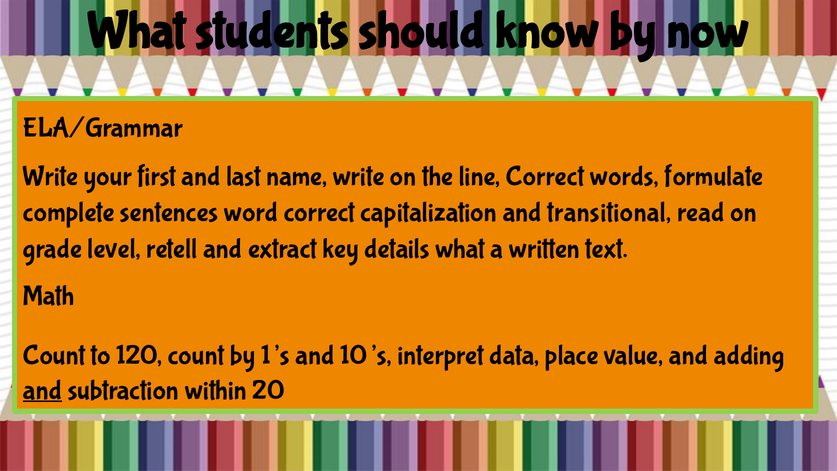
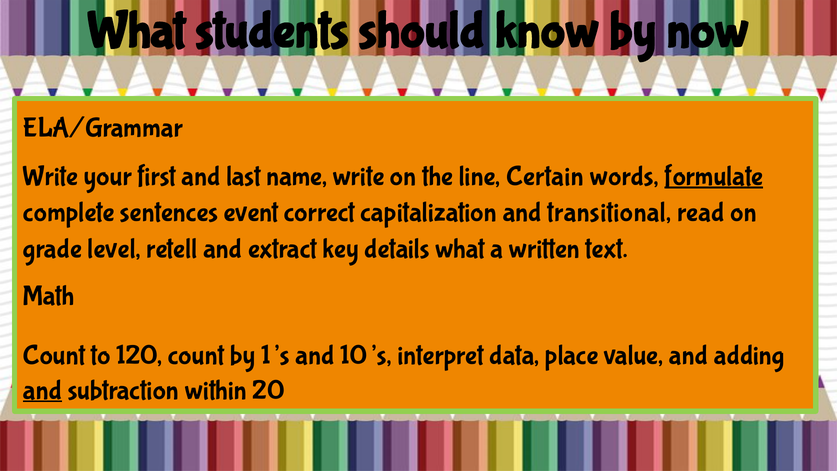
line Correct: Correct -> Certain (545, 175)
formulate underline: none -> present (714, 175)
word: word -> event (251, 212)
